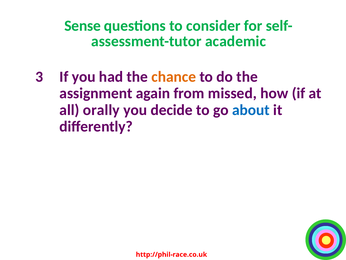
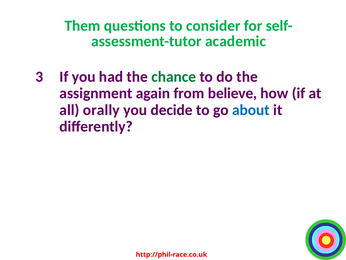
Sense: Sense -> Them (83, 26)
chance colour: orange -> green (174, 77)
missed: missed -> believe (232, 93)
